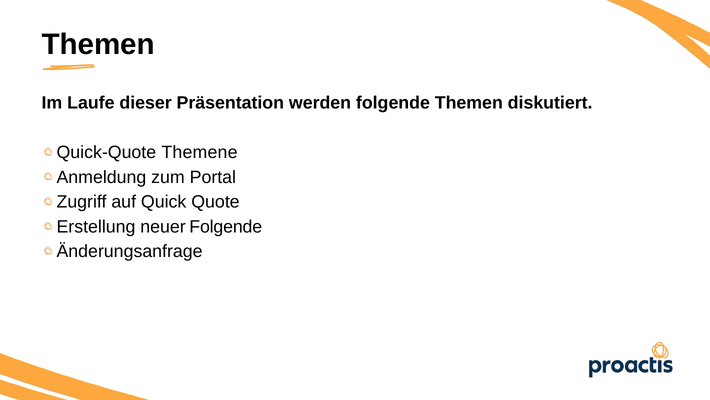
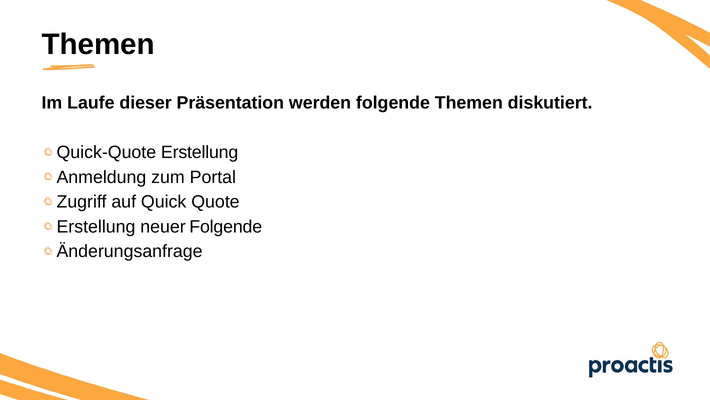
Quick-Quote Themene: Themene -> Erstellung (200, 152)
